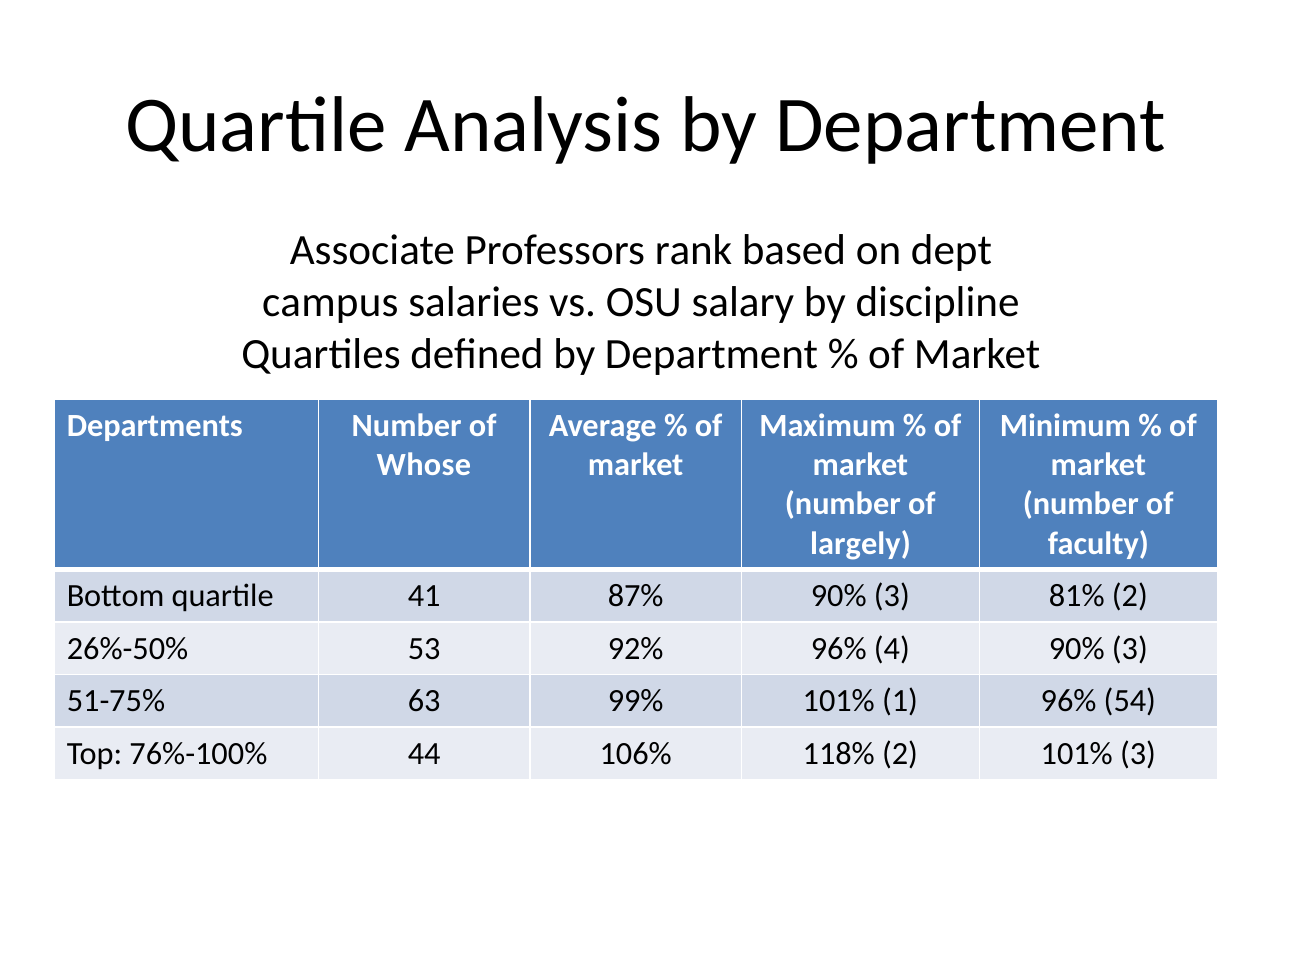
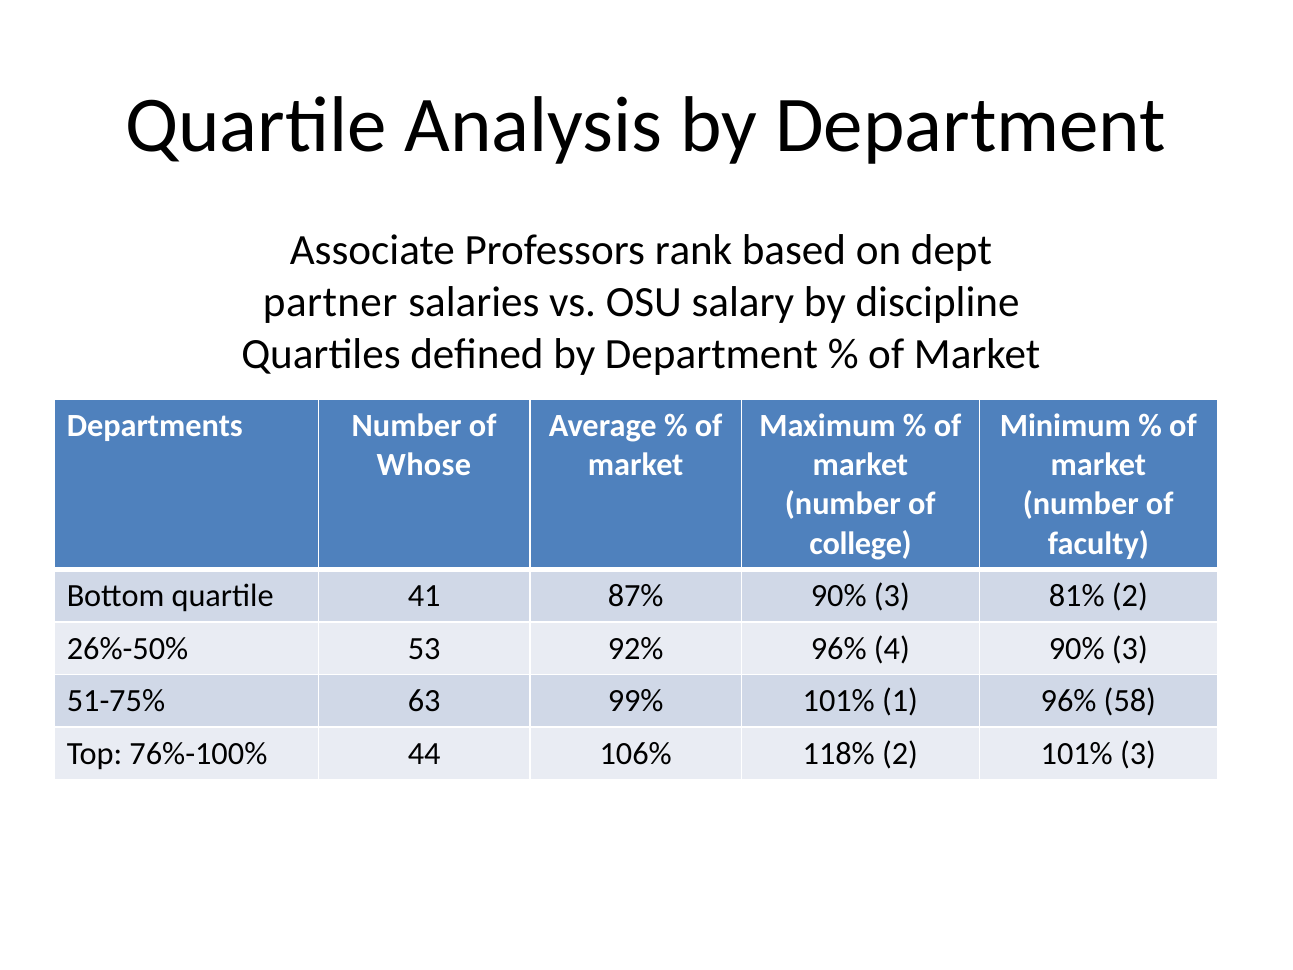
campus: campus -> partner (330, 302)
largely: largely -> college (861, 544)
54: 54 -> 58 (1130, 701)
